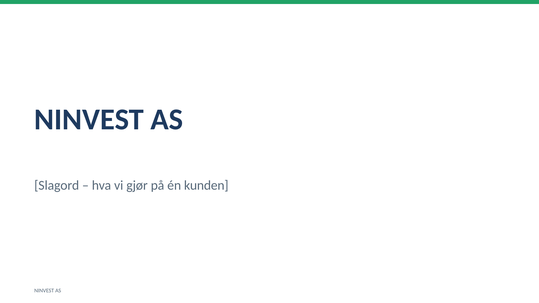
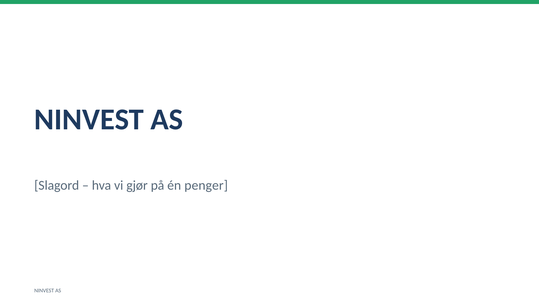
kunden: kunden -> penger (206, 186)
